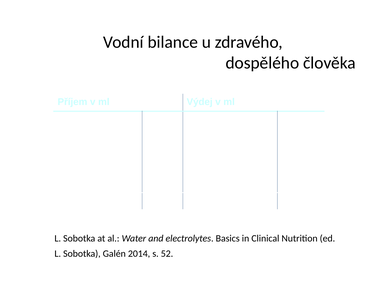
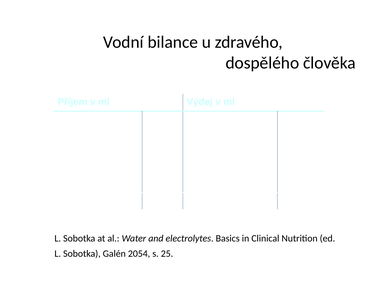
2014: 2014 -> 2054 (139, 253)
52: 52 -> 25 (167, 253)
